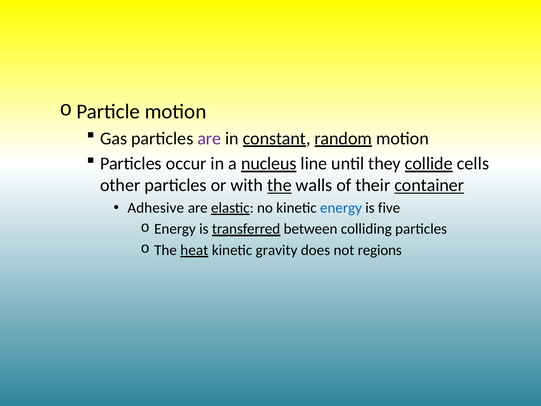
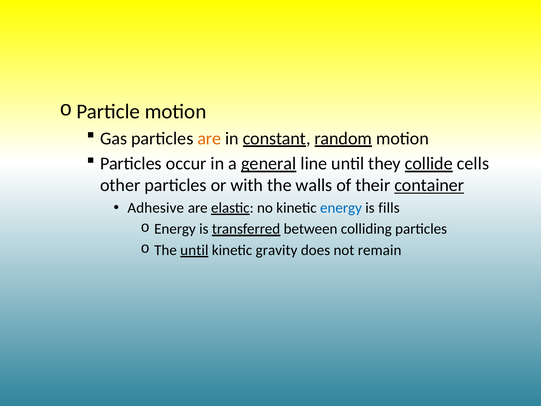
are colour: purple -> orange (209, 138)
nucleus: nucleus -> general (269, 164)
the underline: present -> none (279, 185)
five: five -> fills (389, 208)
The heat: heat -> until (194, 250)
regions: regions -> remain (380, 250)
